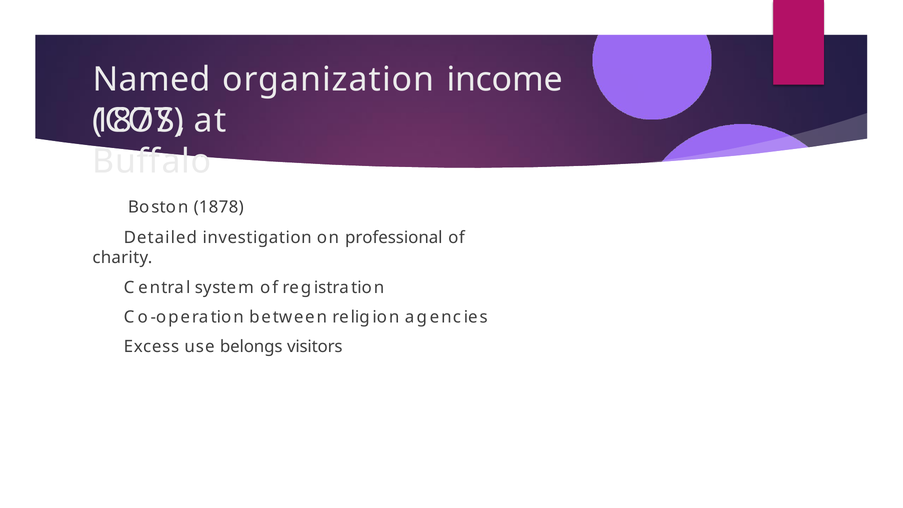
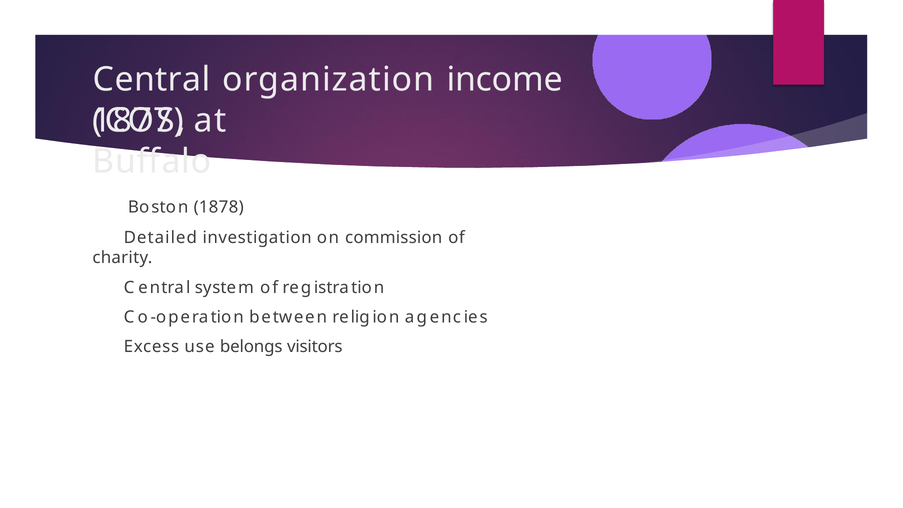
Named: Named -> Central (152, 80)
professional: professional -> commission (394, 238)
